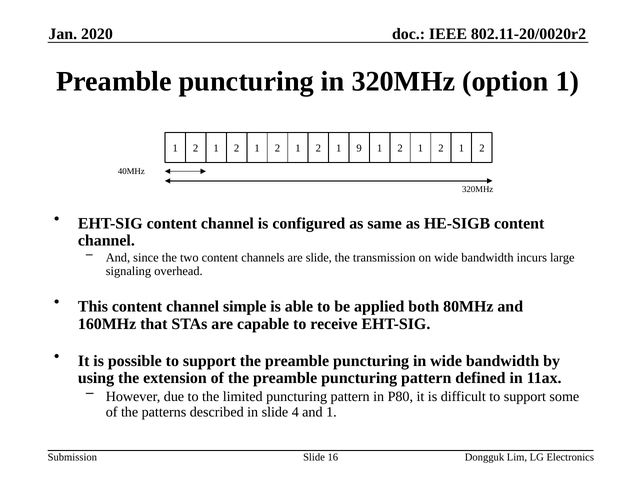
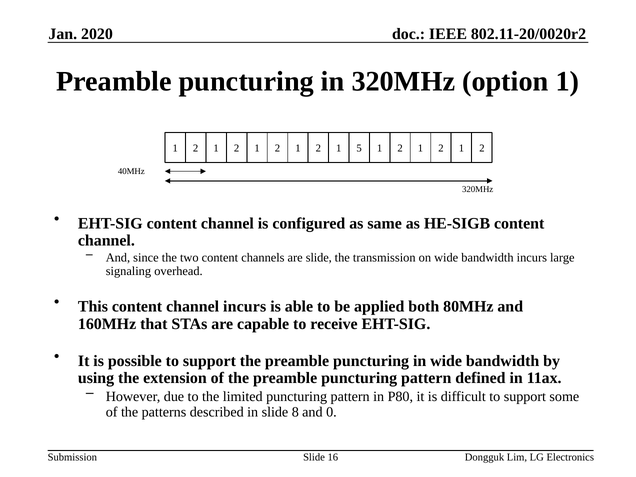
9: 9 -> 5 (359, 148)
channel simple: simple -> incurs (245, 307)
4: 4 -> 8 (295, 412)
and 1: 1 -> 0 (331, 412)
